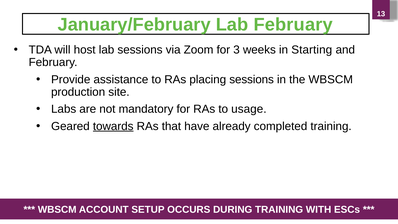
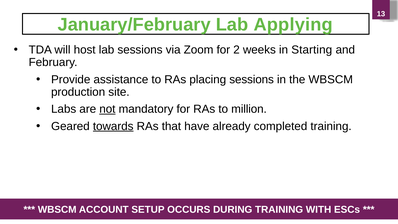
Lab February: February -> Applying (293, 25)
3: 3 -> 2 (237, 50)
not underline: none -> present (107, 109)
usage: usage -> million (249, 109)
